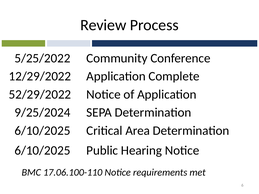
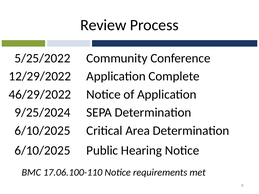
52/29/2022: 52/29/2022 -> 46/29/2022 (40, 95)
